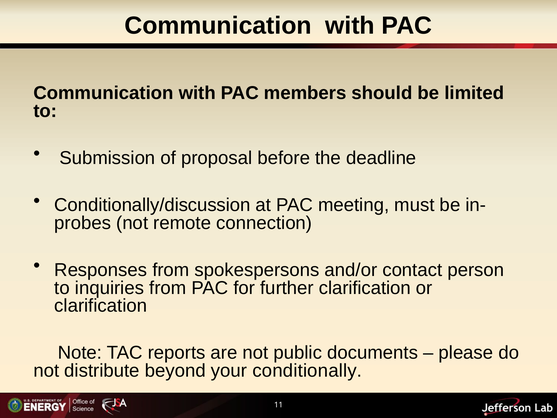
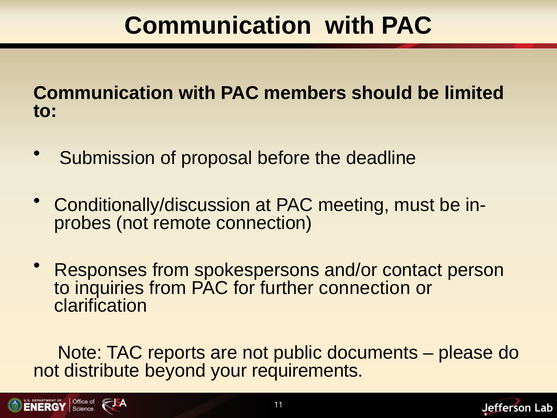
further clarification: clarification -> connection (365, 288)
conditionally: conditionally -> requirements (307, 370)
